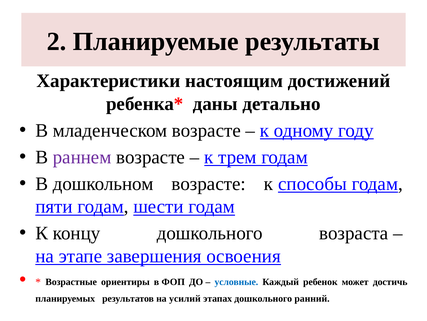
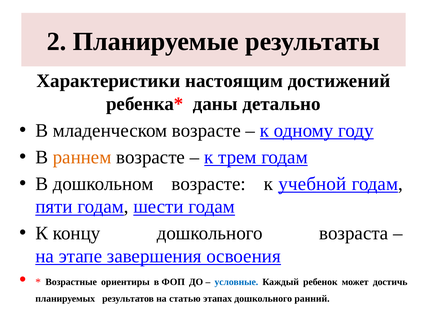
раннем colour: purple -> orange (82, 157)
способы: способы -> учебной (312, 183)
усилий: усилий -> статью (185, 298)
